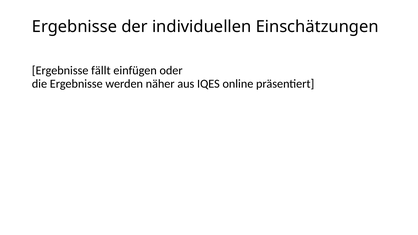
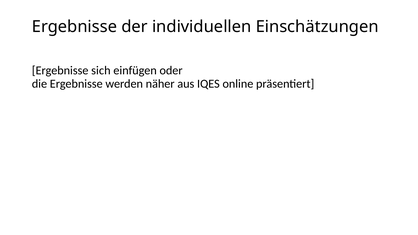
fällt: fällt -> sich (101, 71)
